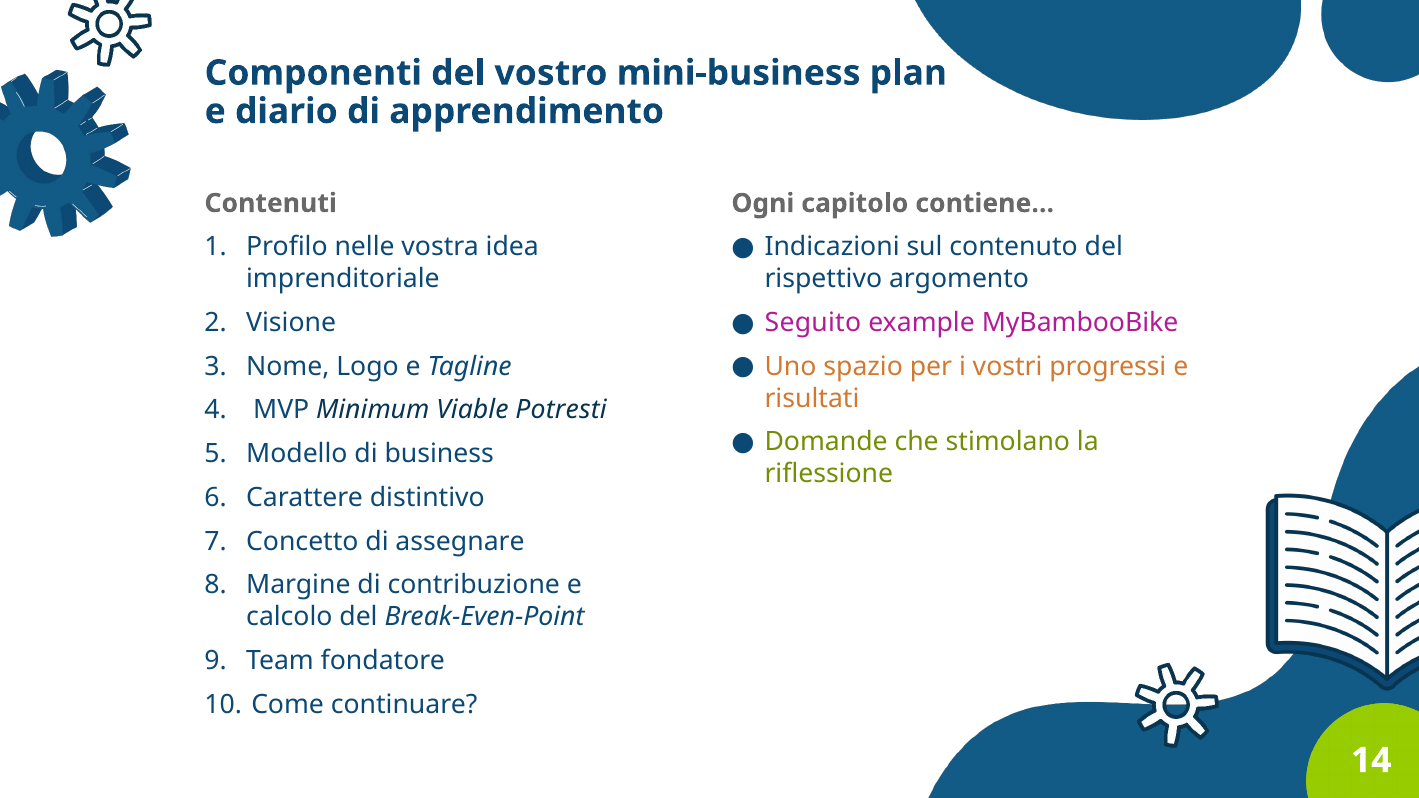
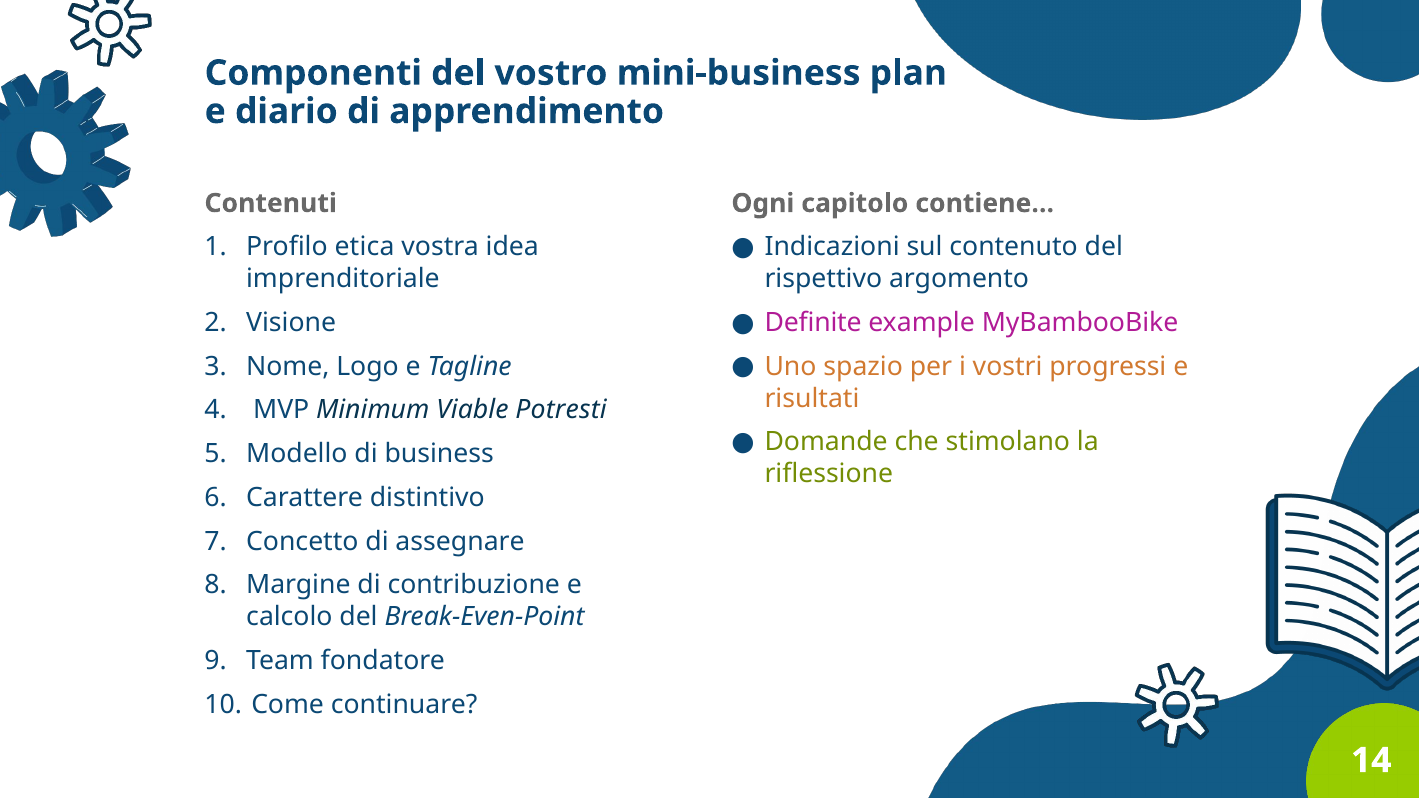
nelle: nelle -> etica (364, 247)
Seguito: Seguito -> Definite (813, 323)
